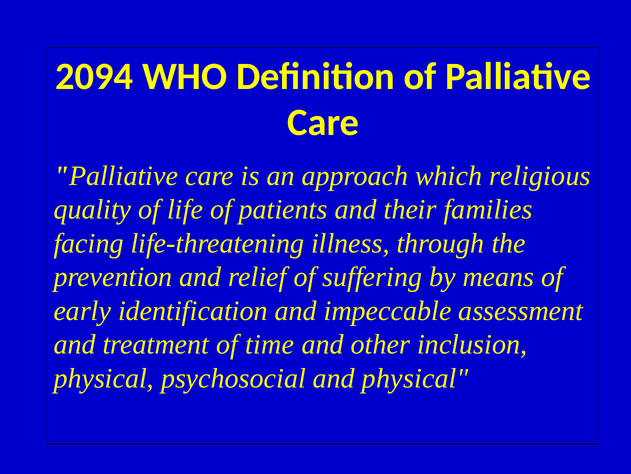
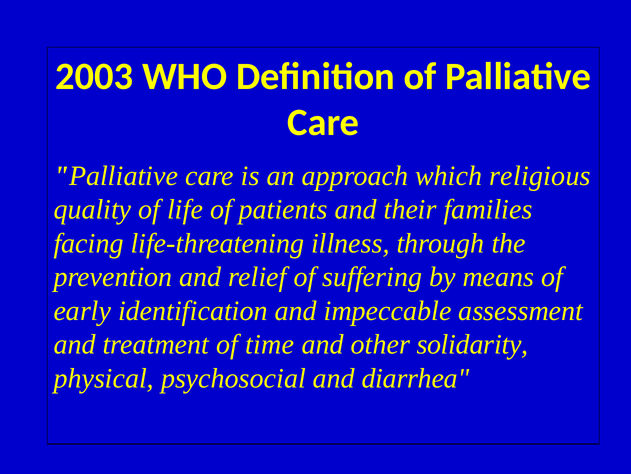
2094: 2094 -> 2003 (94, 76)
inclusion: inclusion -> solidarity (472, 344)
and physical: physical -> diarrhea (416, 378)
